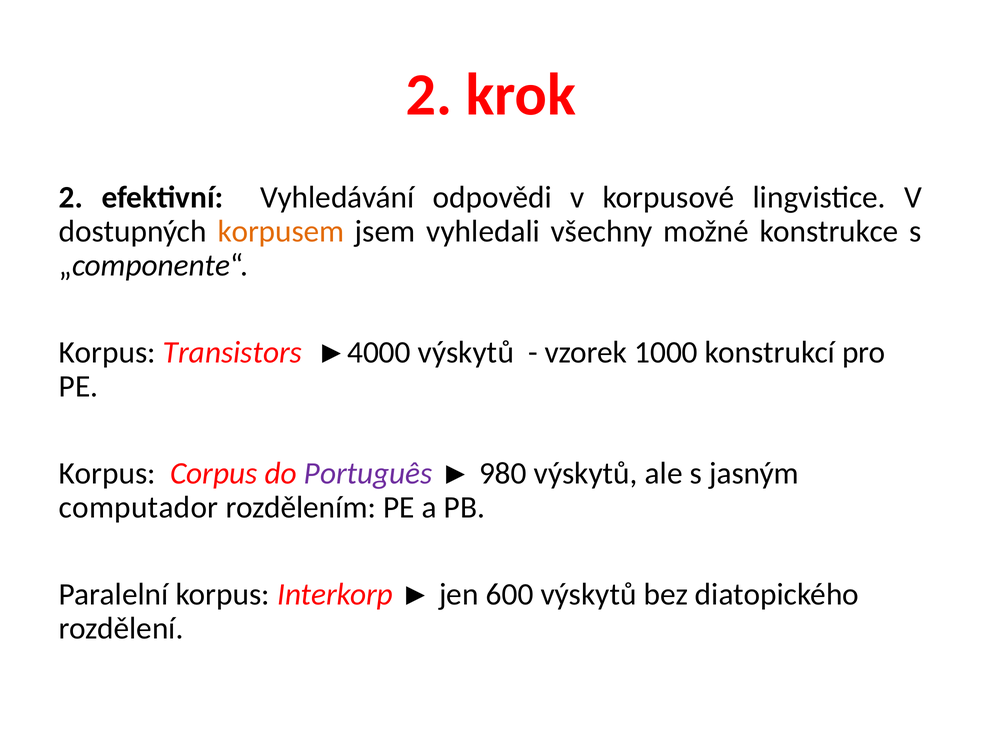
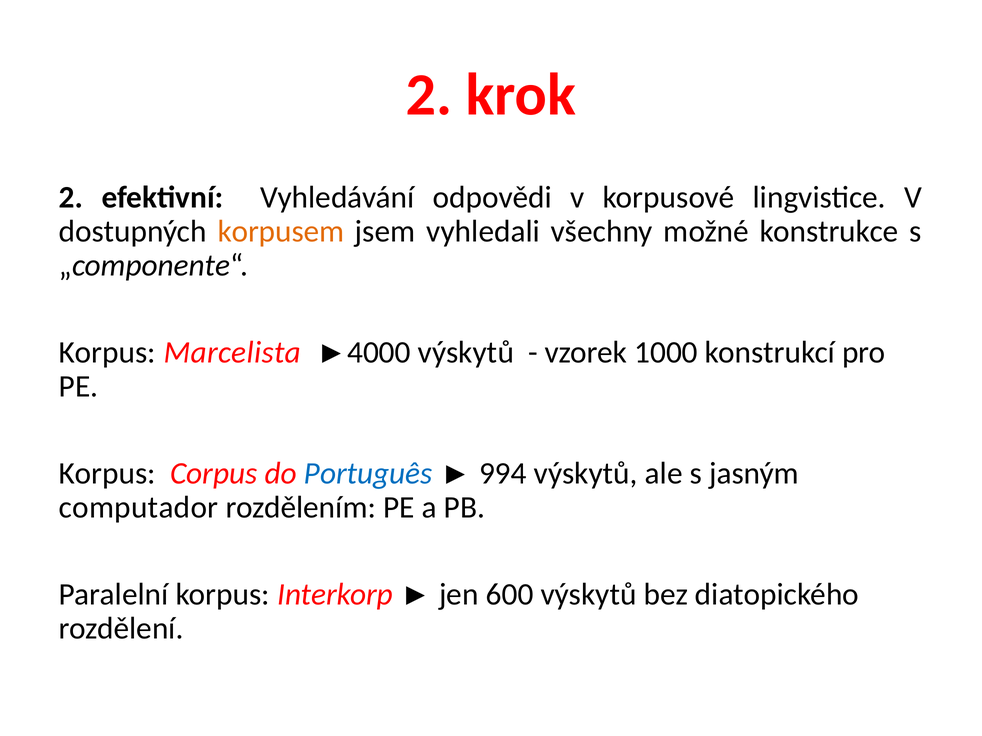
Transistors: Transistors -> Marcelista (232, 353)
Português colour: purple -> blue (368, 474)
980: 980 -> 994 (503, 474)
